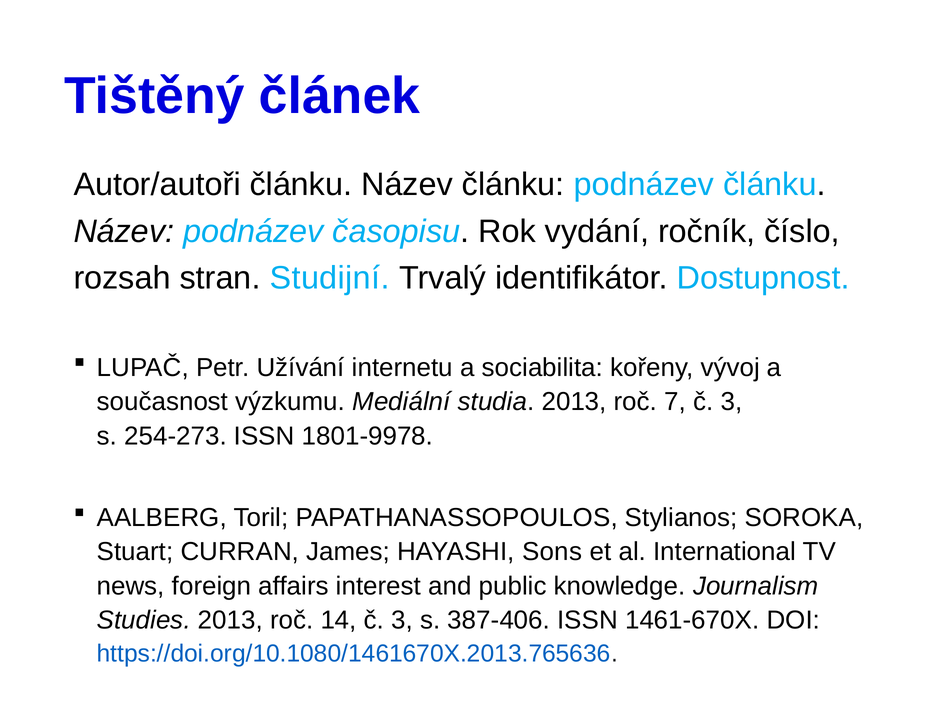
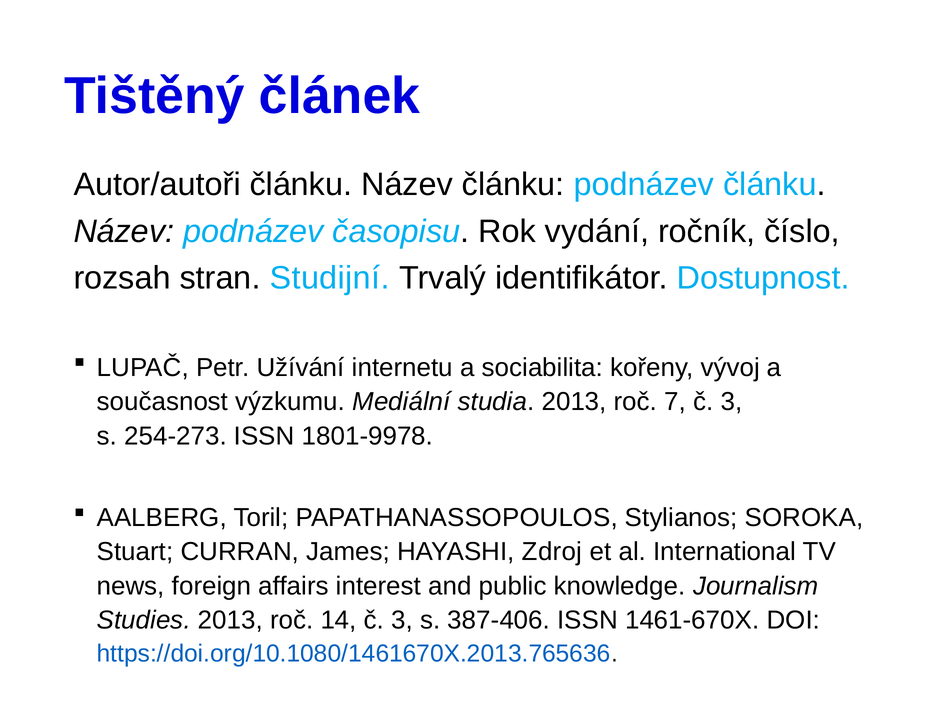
Sons: Sons -> Zdroj (552, 552)
